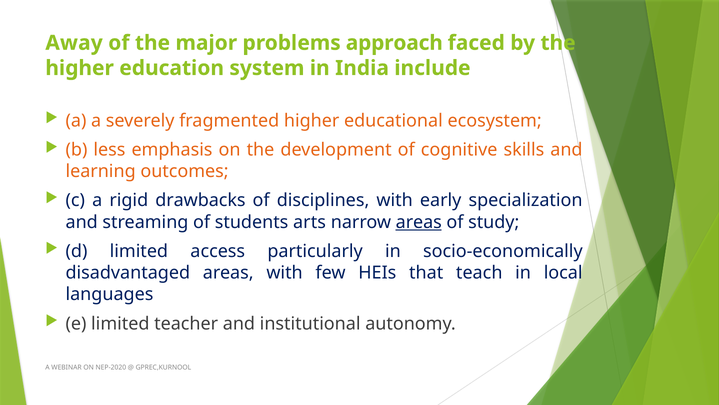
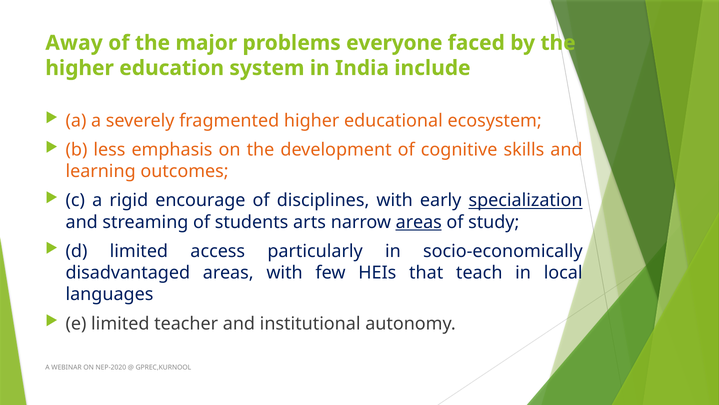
approach: approach -> everyone (394, 43)
drawbacks: drawbacks -> encourage (200, 200)
specialization underline: none -> present (526, 200)
